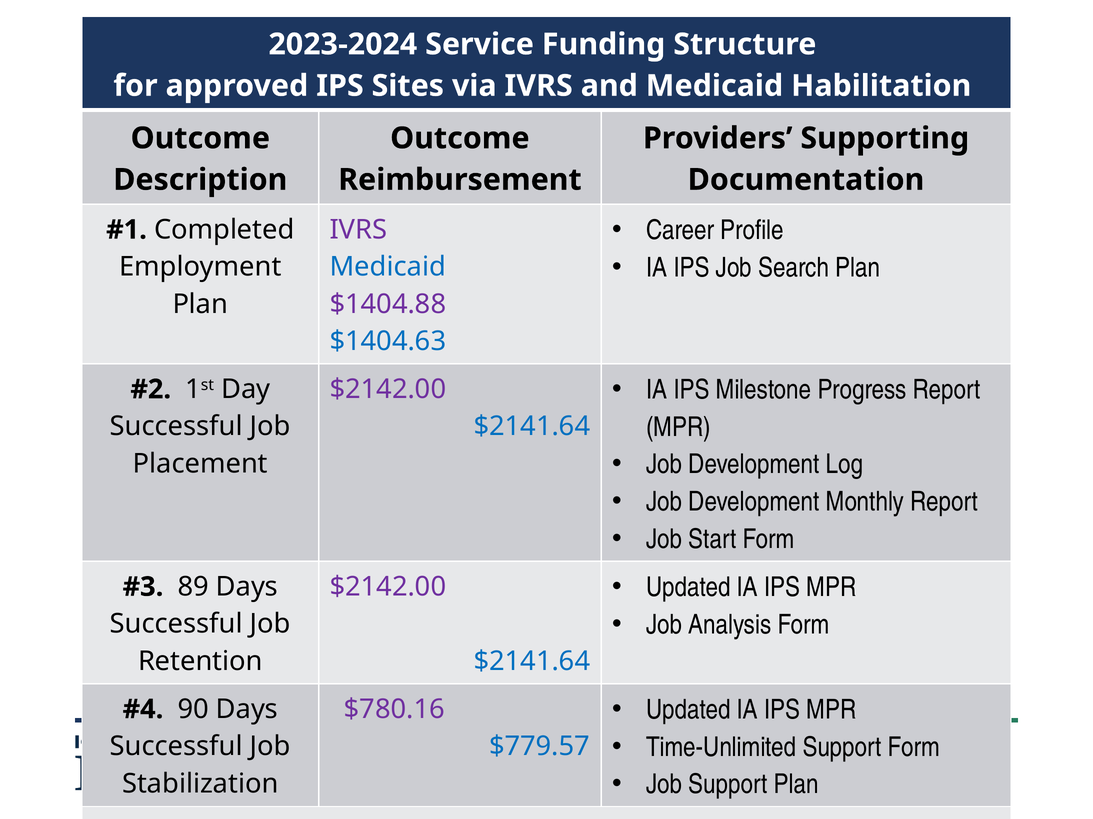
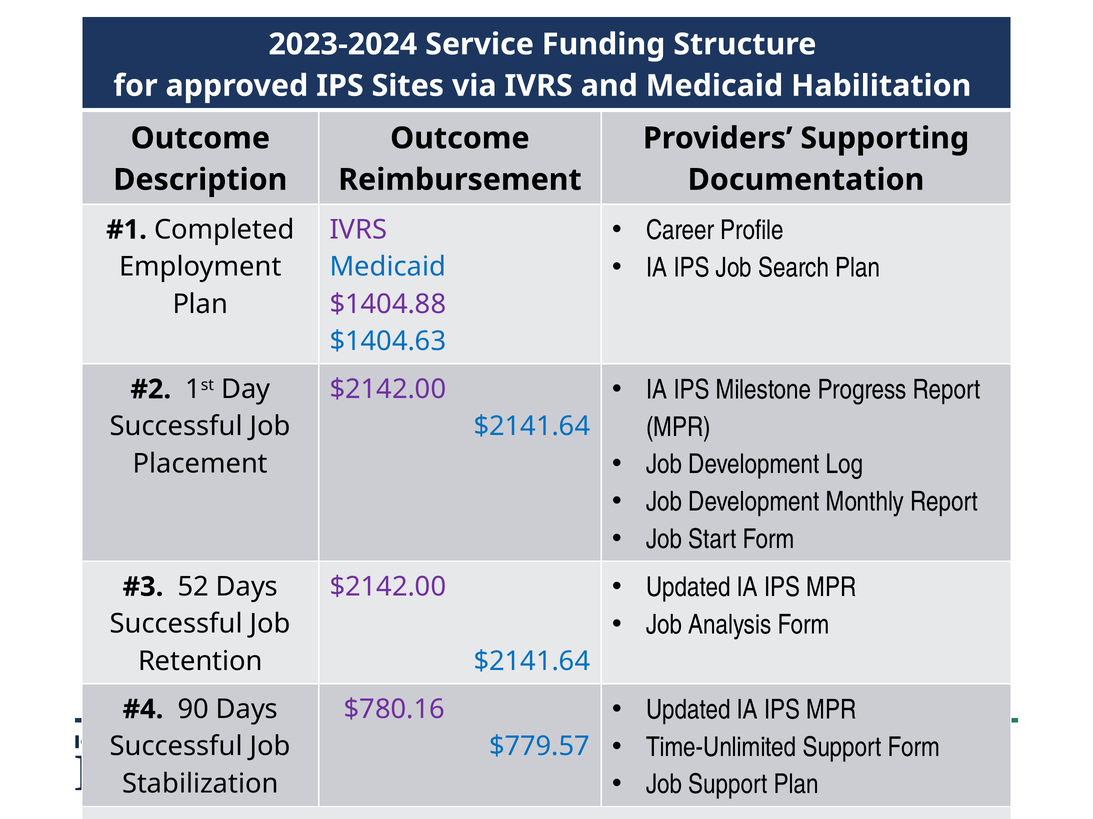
89: 89 -> 52 (193, 587)
